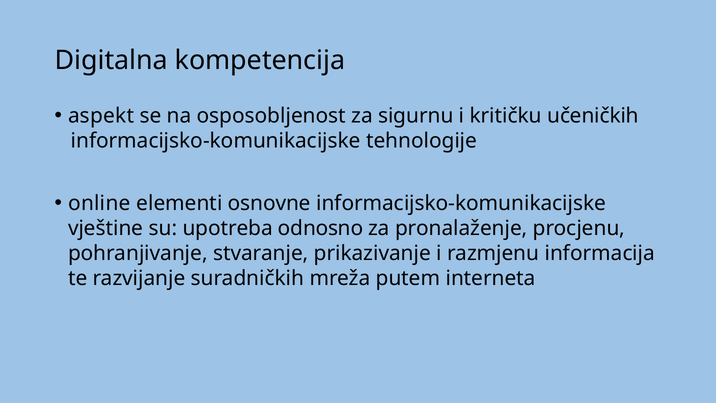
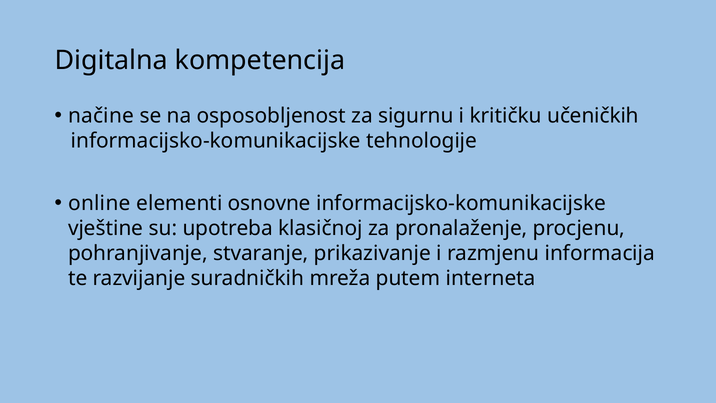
aspekt: aspekt -> načine (101, 116)
odnosno: odnosno -> klasičnoj (321, 228)
